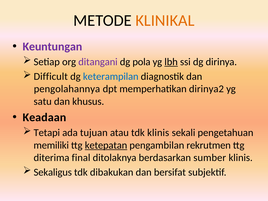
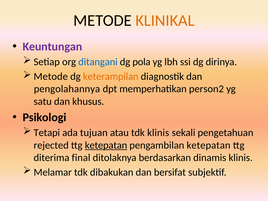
ditangani colour: purple -> blue (98, 62)
lbh underline: present -> none (171, 62)
Difficult: Difficult -> Metode (51, 76)
keterampilan colour: blue -> orange (111, 76)
dirinya2: dirinya2 -> person2 (206, 89)
Keadaan: Keadaan -> Psikologi (44, 117)
memiliki: memiliki -> rejected (51, 145)
pengambilan rekrutmen: rekrutmen -> ketepatan (209, 145)
sumber: sumber -> dinamis (210, 158)
Sekaligus: Sekaligus -> Melamar (53, 172)
